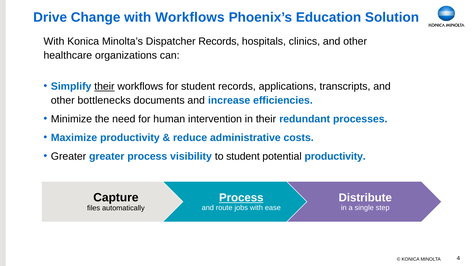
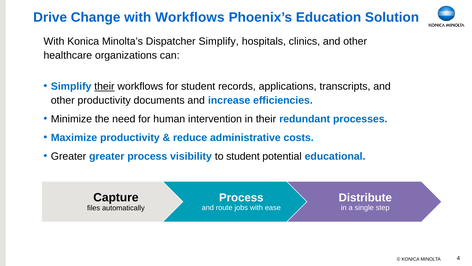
Dispatcher Records: Records -> Simplify (219, 41)
other bottlenecks: bottlenecks -> productivity (104, 100)
potential productivity: productivity -> educational (335, 156)
Process underline: present -> none (241, 197)
